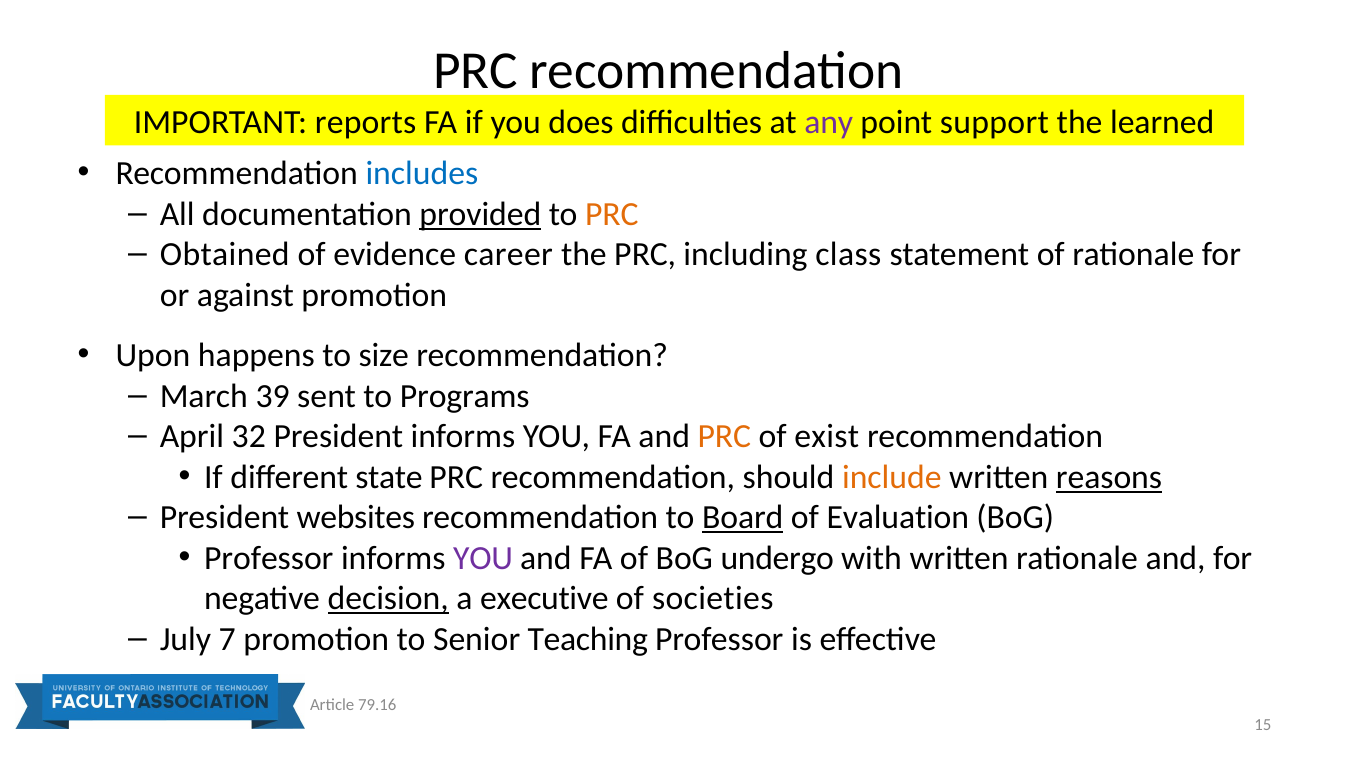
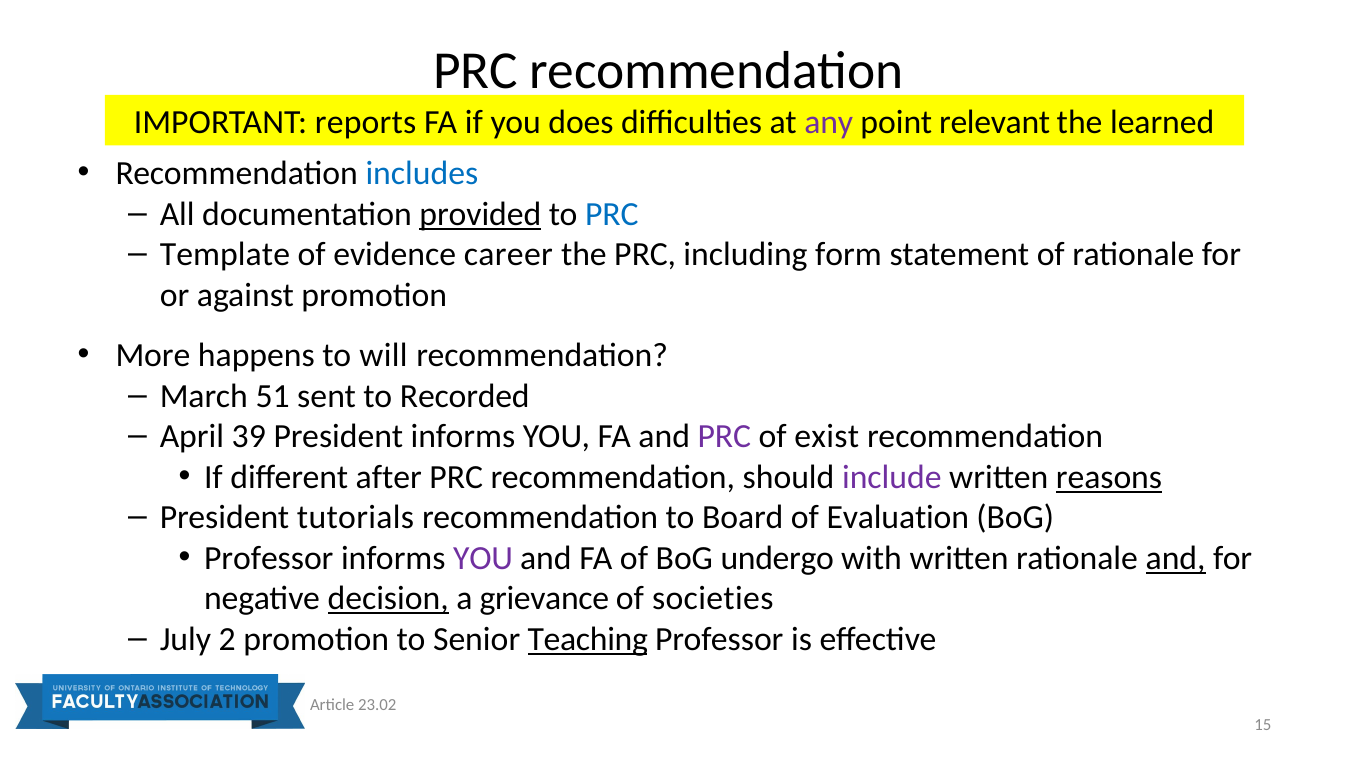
support: support -> relevant (995, 122)
PRC colour: orange -> blue (612, 214)
Obtained: Obtained -> Template (225, 254)
class: class -> form (849, 254)
Upon: Upon -> More (153, 356)
size: size -> will (384, 356)
39: 39 -> 51 (273, 396)
Programs: Programs -> Recorded (465, 396)
32: 32 -> 39 (249, 437)
PRC colour: orange -> purple (724, 437)
state: state -> after (389, 477)
include colour: orange -> purple (892, 477)
websites: websites -> tutorials (356, 518)
Board underline: present -> none (743, 518)
and underline: none -> present (1176, 558)
executive: executive -> grievance (544, 598)
7: 7 -> 2 (227, 639)
Teaching underline: none -> present (588, 639)
79.16: 79.16 -> 23.02 (377, 704)
